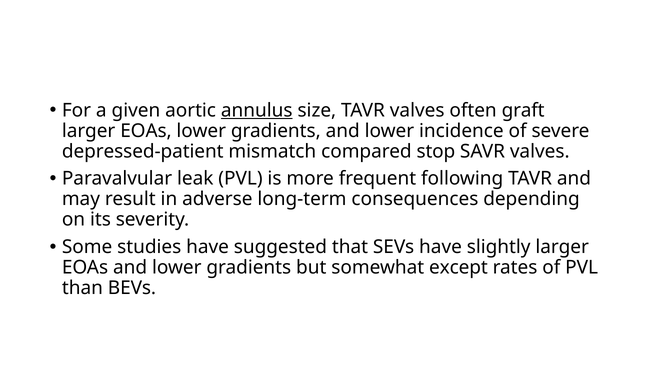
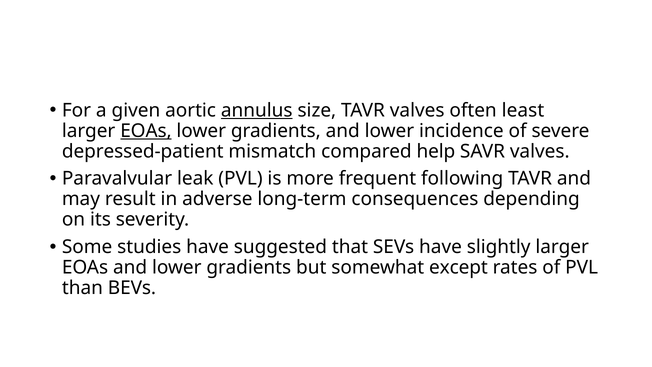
graft: graft -> least (523, 110)
EOAs underline: none -> present (146, 131)
stop: stop -> help (436, 151)
